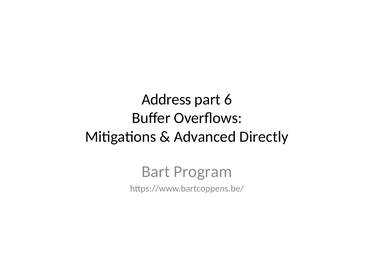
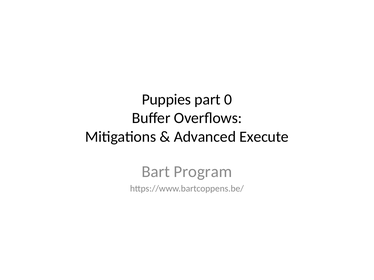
Address: Address -> Puppies (166, 100)
6: 6 -> 0 (228, 100)
Directly: Directly -> Execute (264, 137)
